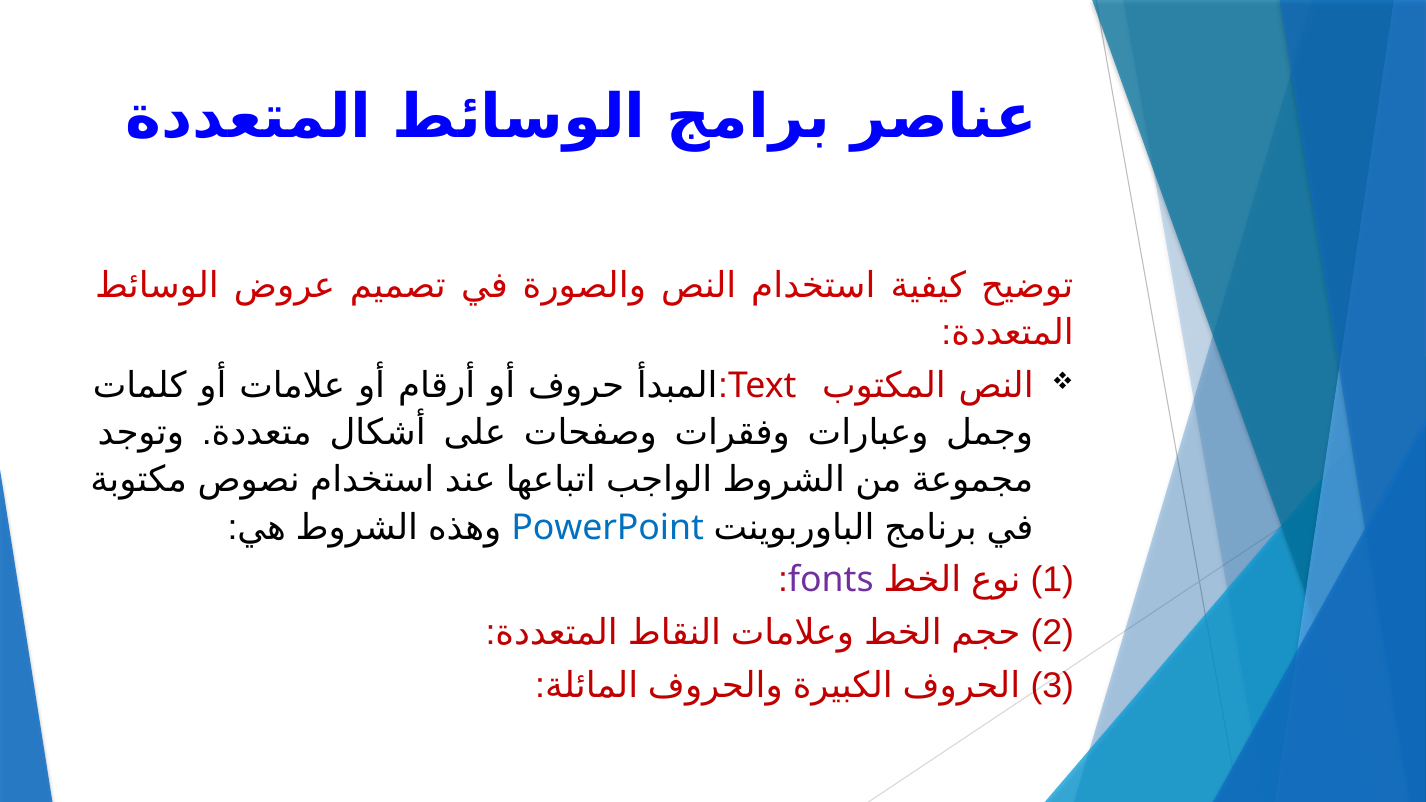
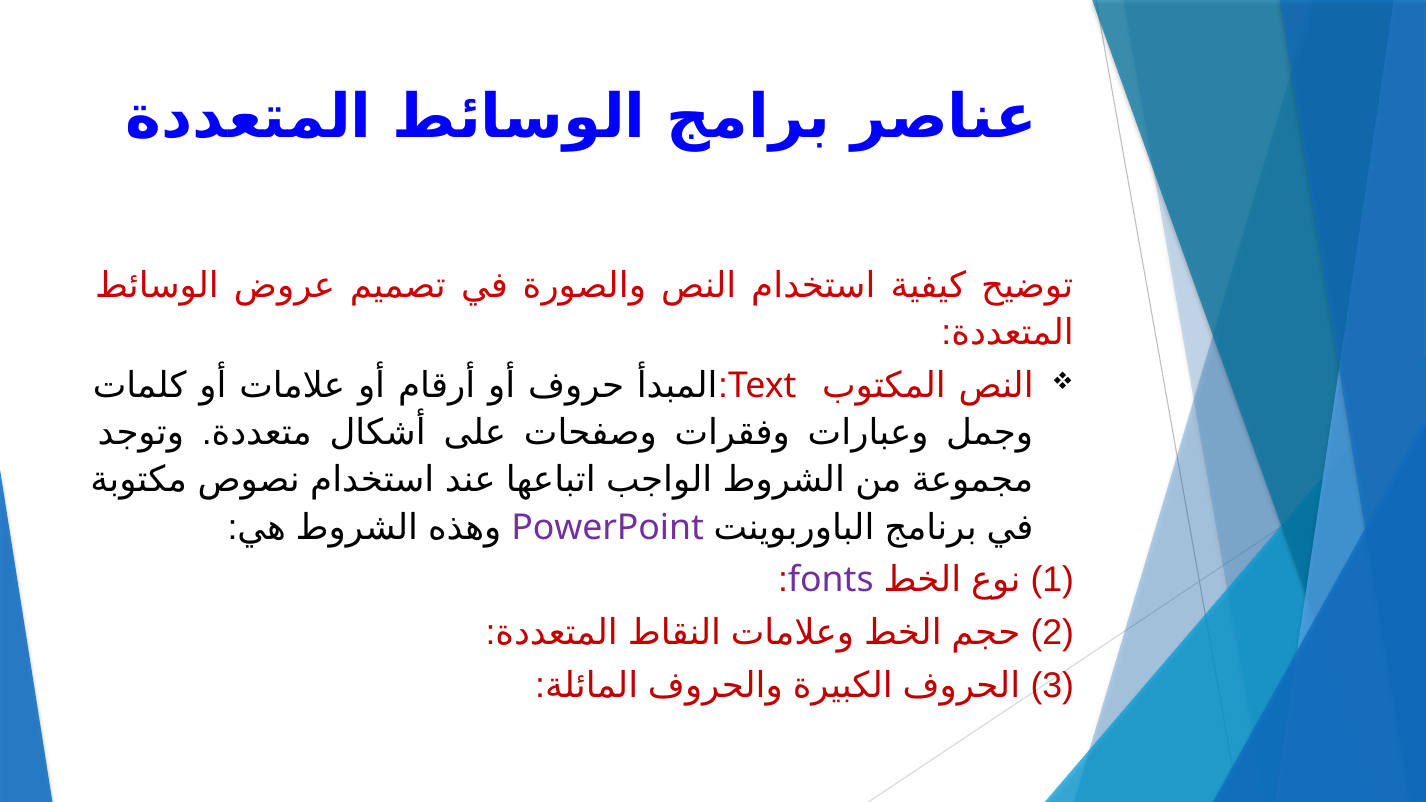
PowerPoint colour: blue -> purple (608, 527)
